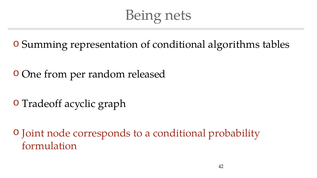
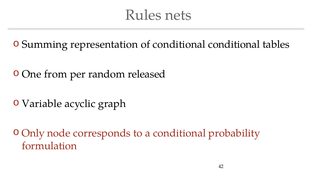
Being: Being -> Rules (143, 15)
conditional algorithms: algorithms -> conditional (234, 45)
Tradeoff: Tradeoff -> Variable (42, 104)
Joint: Joint -> Only (33, 133)
